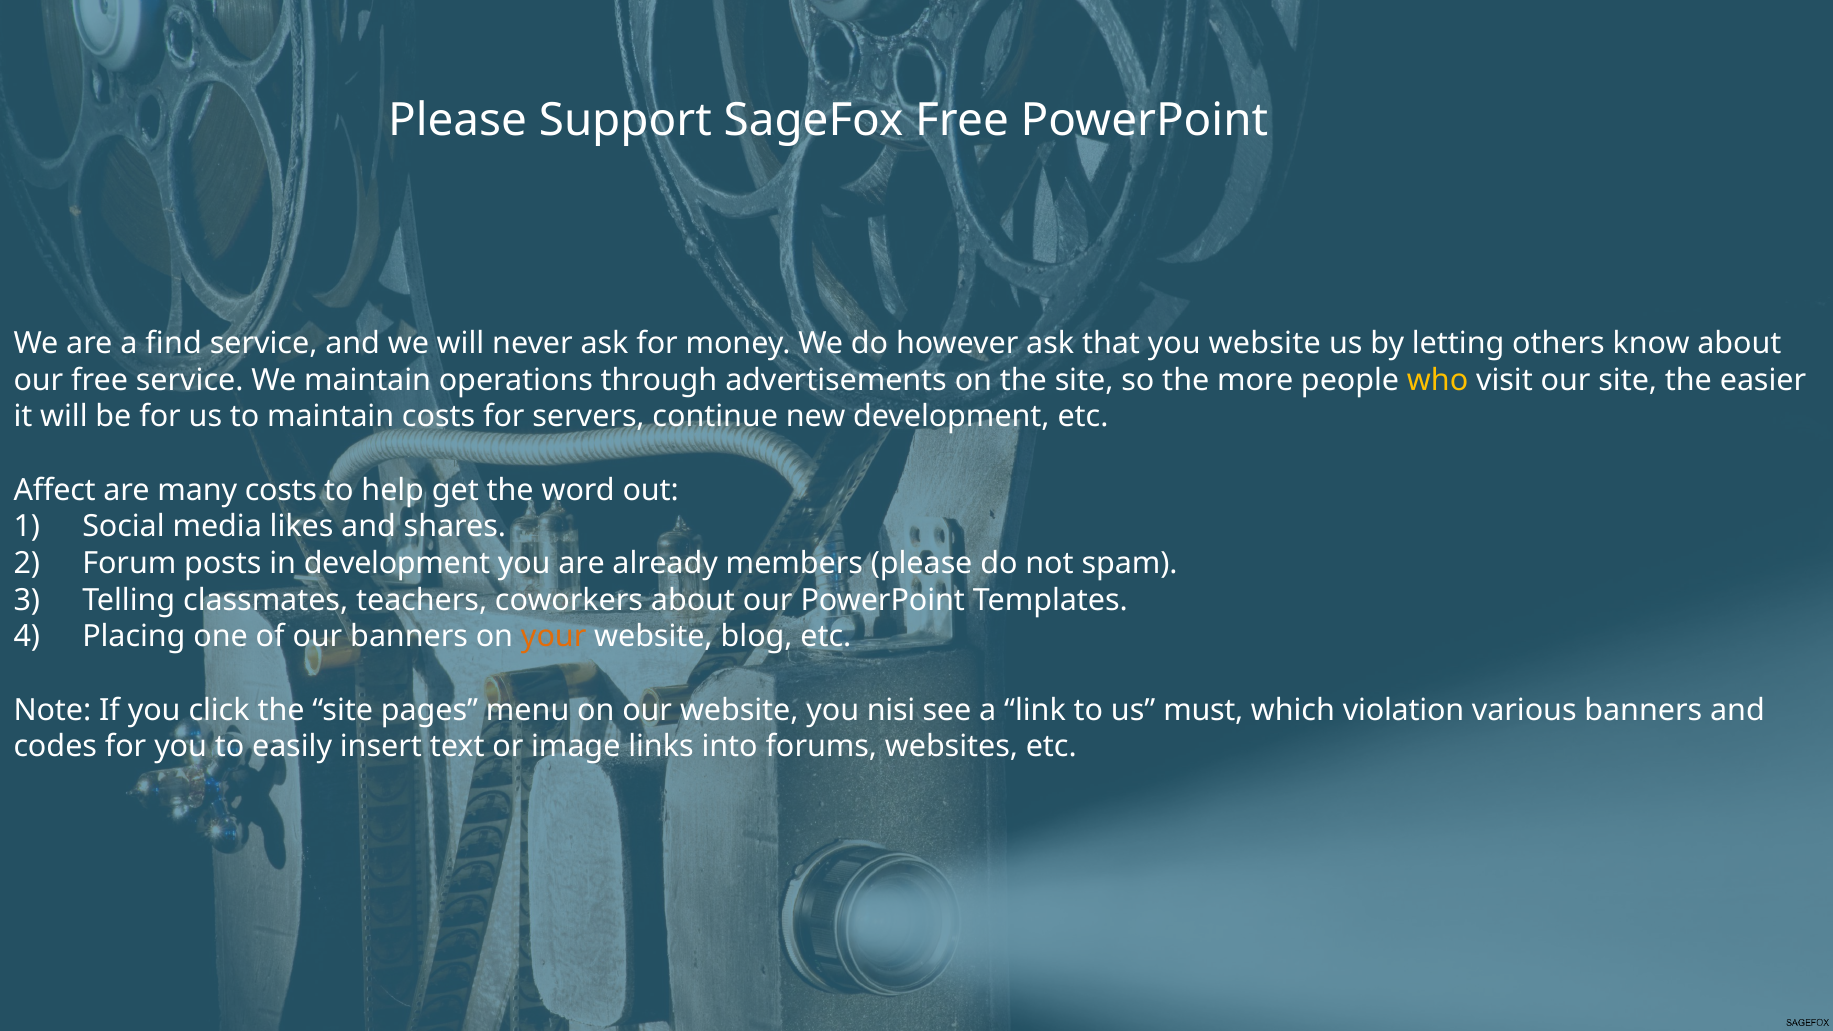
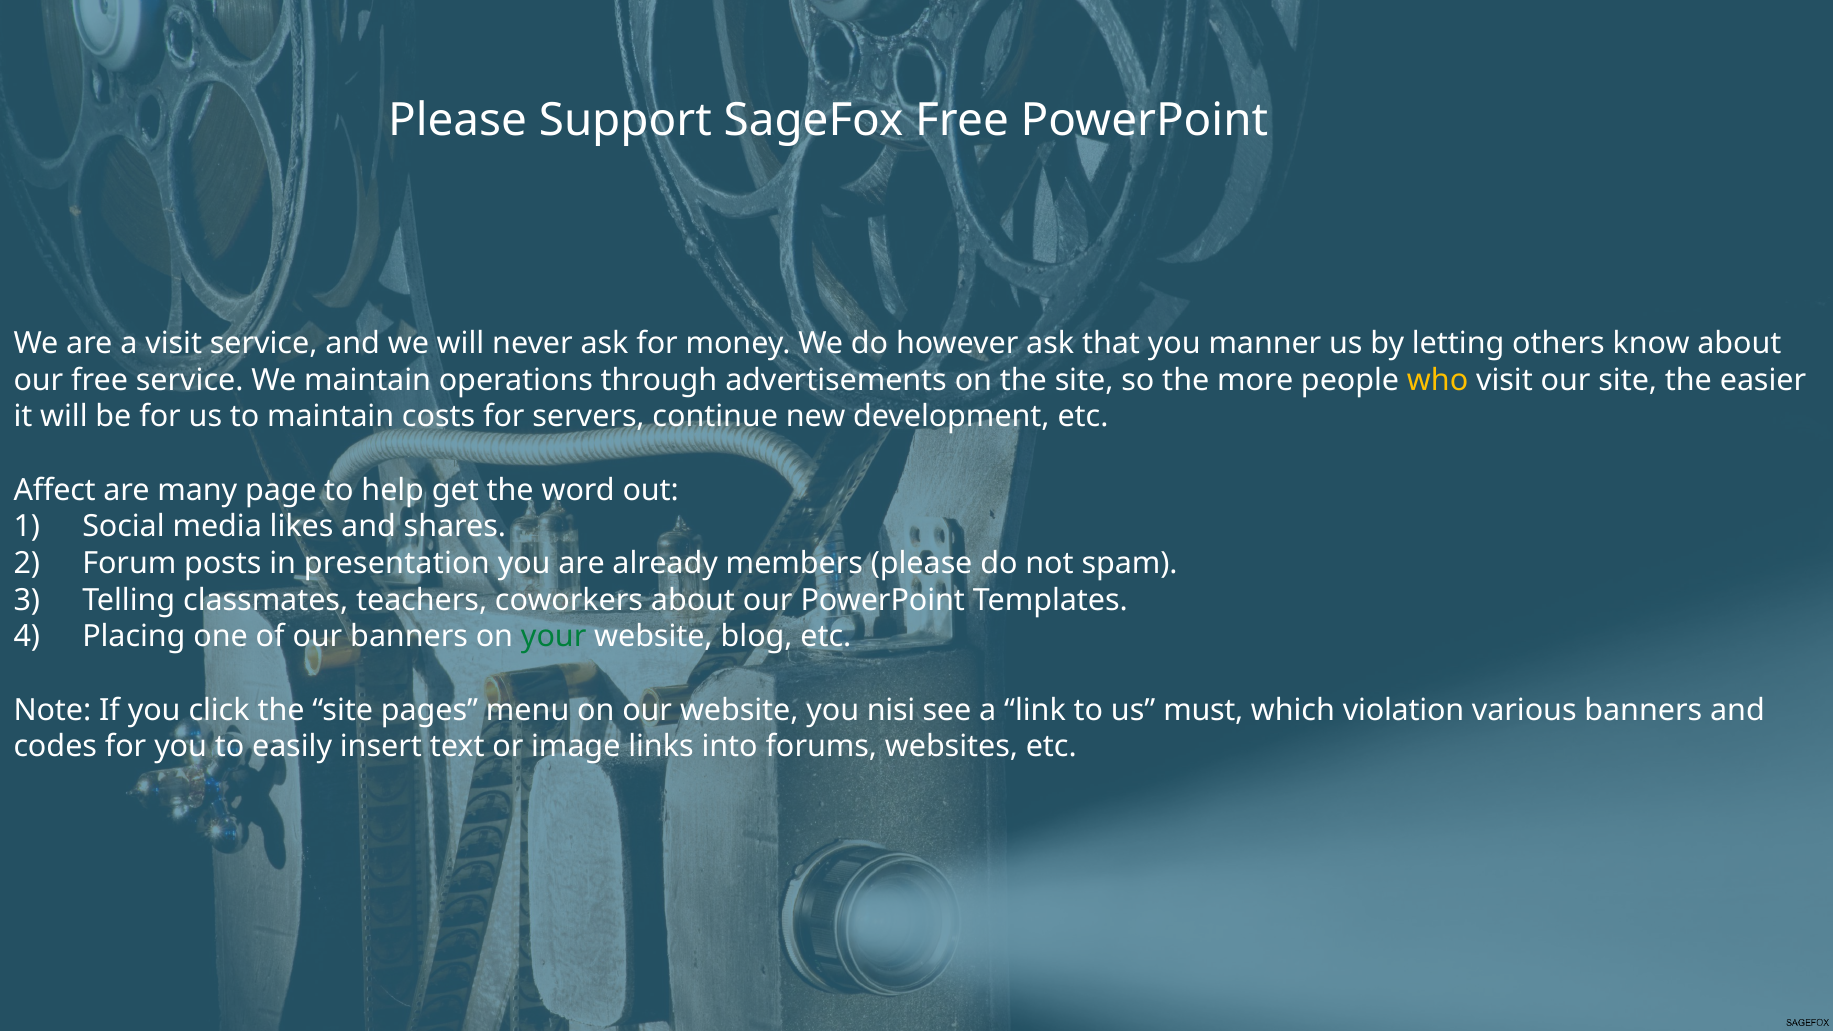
a find: find -> visit (174, 344)
you website: website -> manner (1265, 344)
many costs: costs -> page (281, 490)
in development: development -> presentation (397, 563)
your colour: orange -> green (554, 637)
